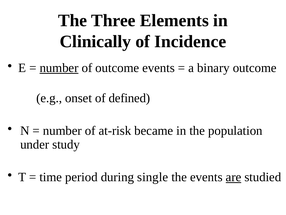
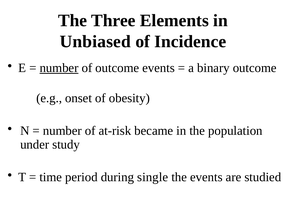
Clinically: Clinically -> Unbiased (95, 41)
defined: defined -> obesity (129, 98)
are underline: present -> none (234, 177)
